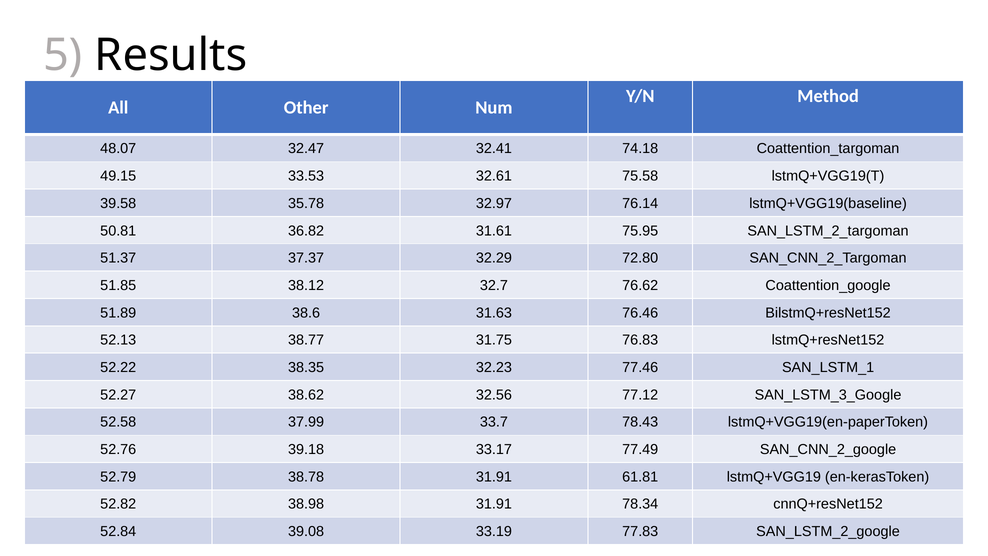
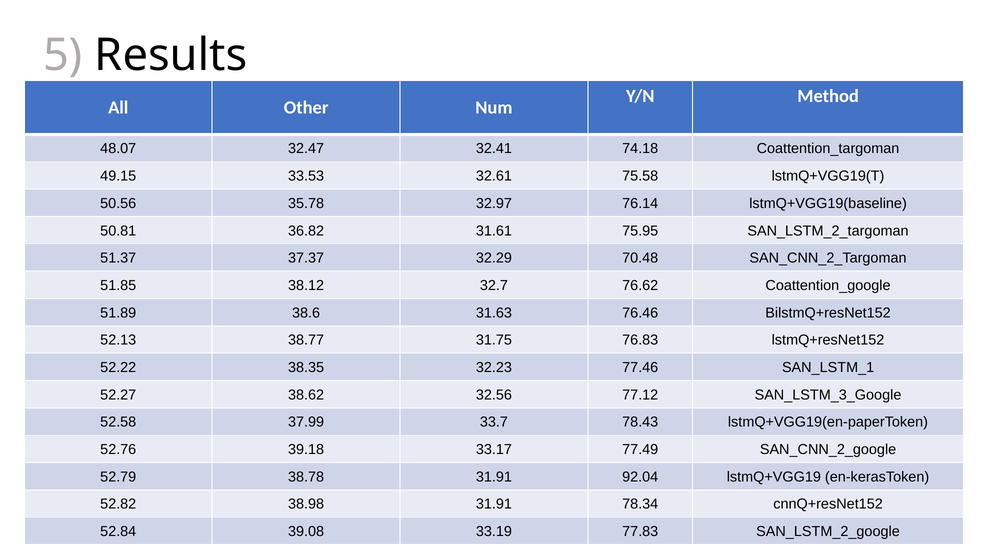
39.58: 39.58 -> 50.56 (118, 203)
72.80: 72.80 -> 70.48 (640, 258)
61.81: 61.81 -> 92.04 (640, 477)
